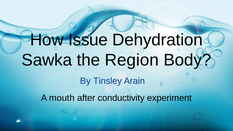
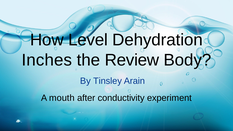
Issue: Issue -> Level (88, 40)
Sawka: Sawka -> Inches (47, 60)
Region: Region -> Review (132, 60)
